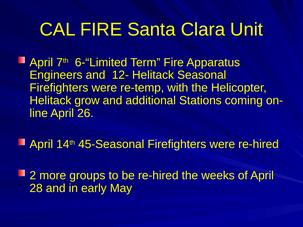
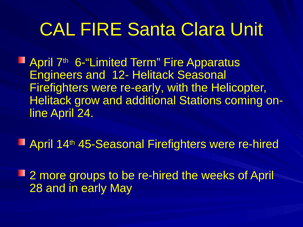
re-temp: re-temp -> re-early (142, 88)
26: 26 -> 24 (85, 113)
